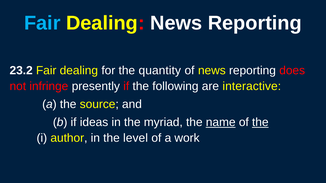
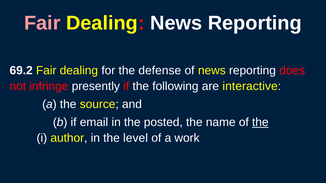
Fair colour: light blue -> pink (42, 23)
23.2: 23.2 -> 69.2 (21, 71)
quantity: quantity -> defense (160, 71)
ideas: ideas -> email (94, 123)
myriad: myriad -> posted (163, 123)
name underline: present -> none (221, 123)
